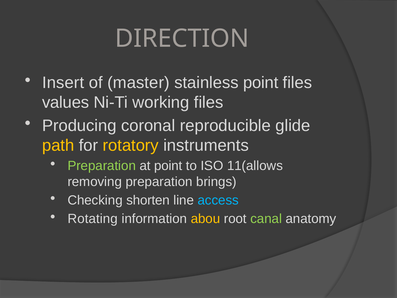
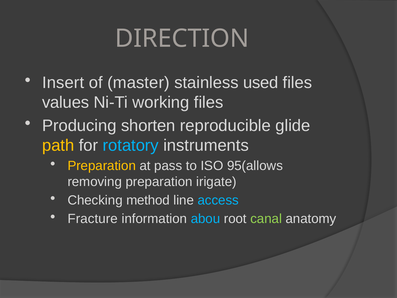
stainless point: point -> used (261, 83)
coronal: coronal -> shorten (148, 126)
rotatory colour: yellow -> light blue (131, 145)
Preparation colour: light green -> yellow (102, 166)
at point: point -> pass (168, 166)
11(allows: 11(allows -> 95(allows (255, 166)
brings: brings -> irigate (216, 182)
shorten: shorten -> method (148, 200)
Rotating: Rotating -> Fracture (93, 219)
abou colour: yellow -> light blue (205, 219)
